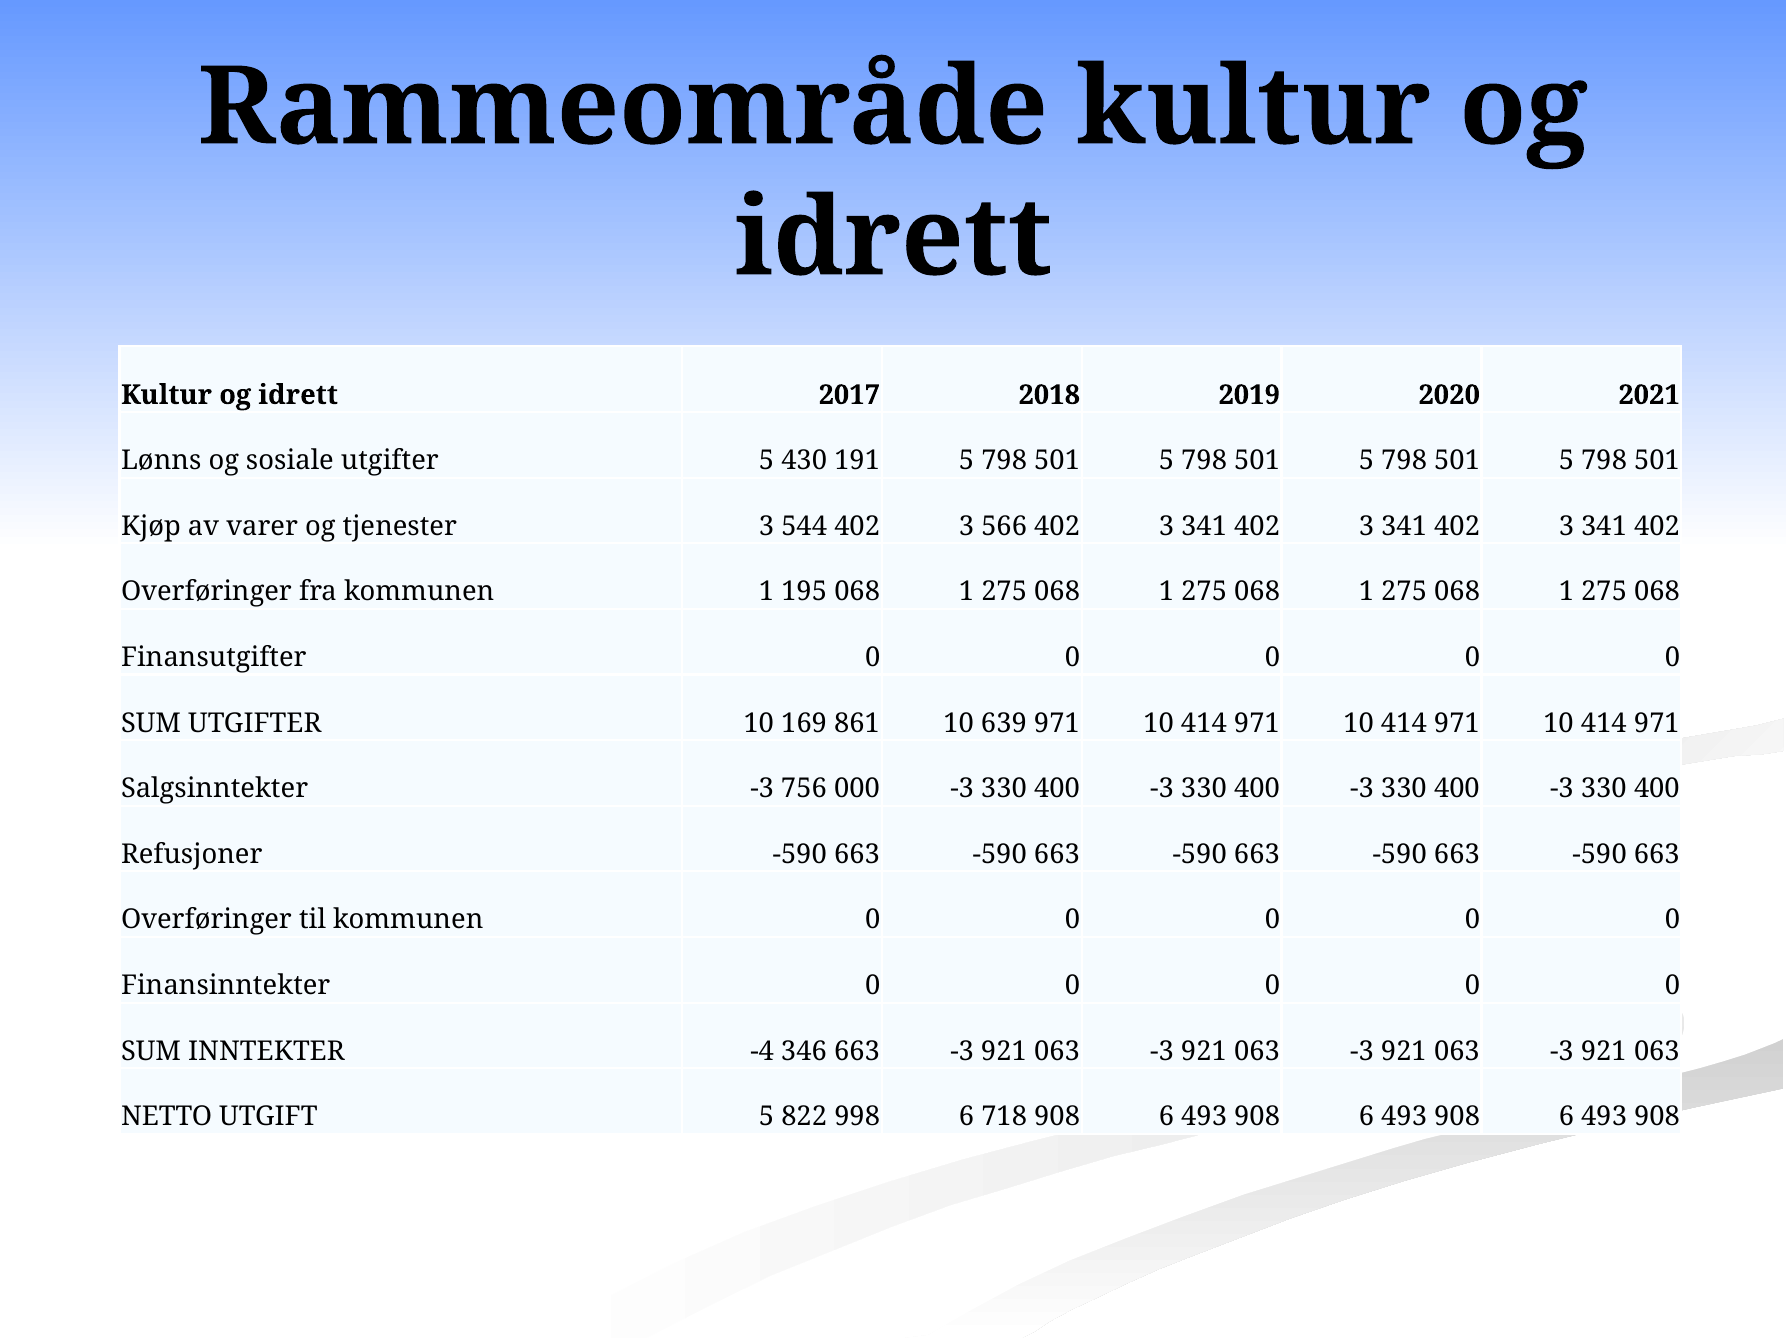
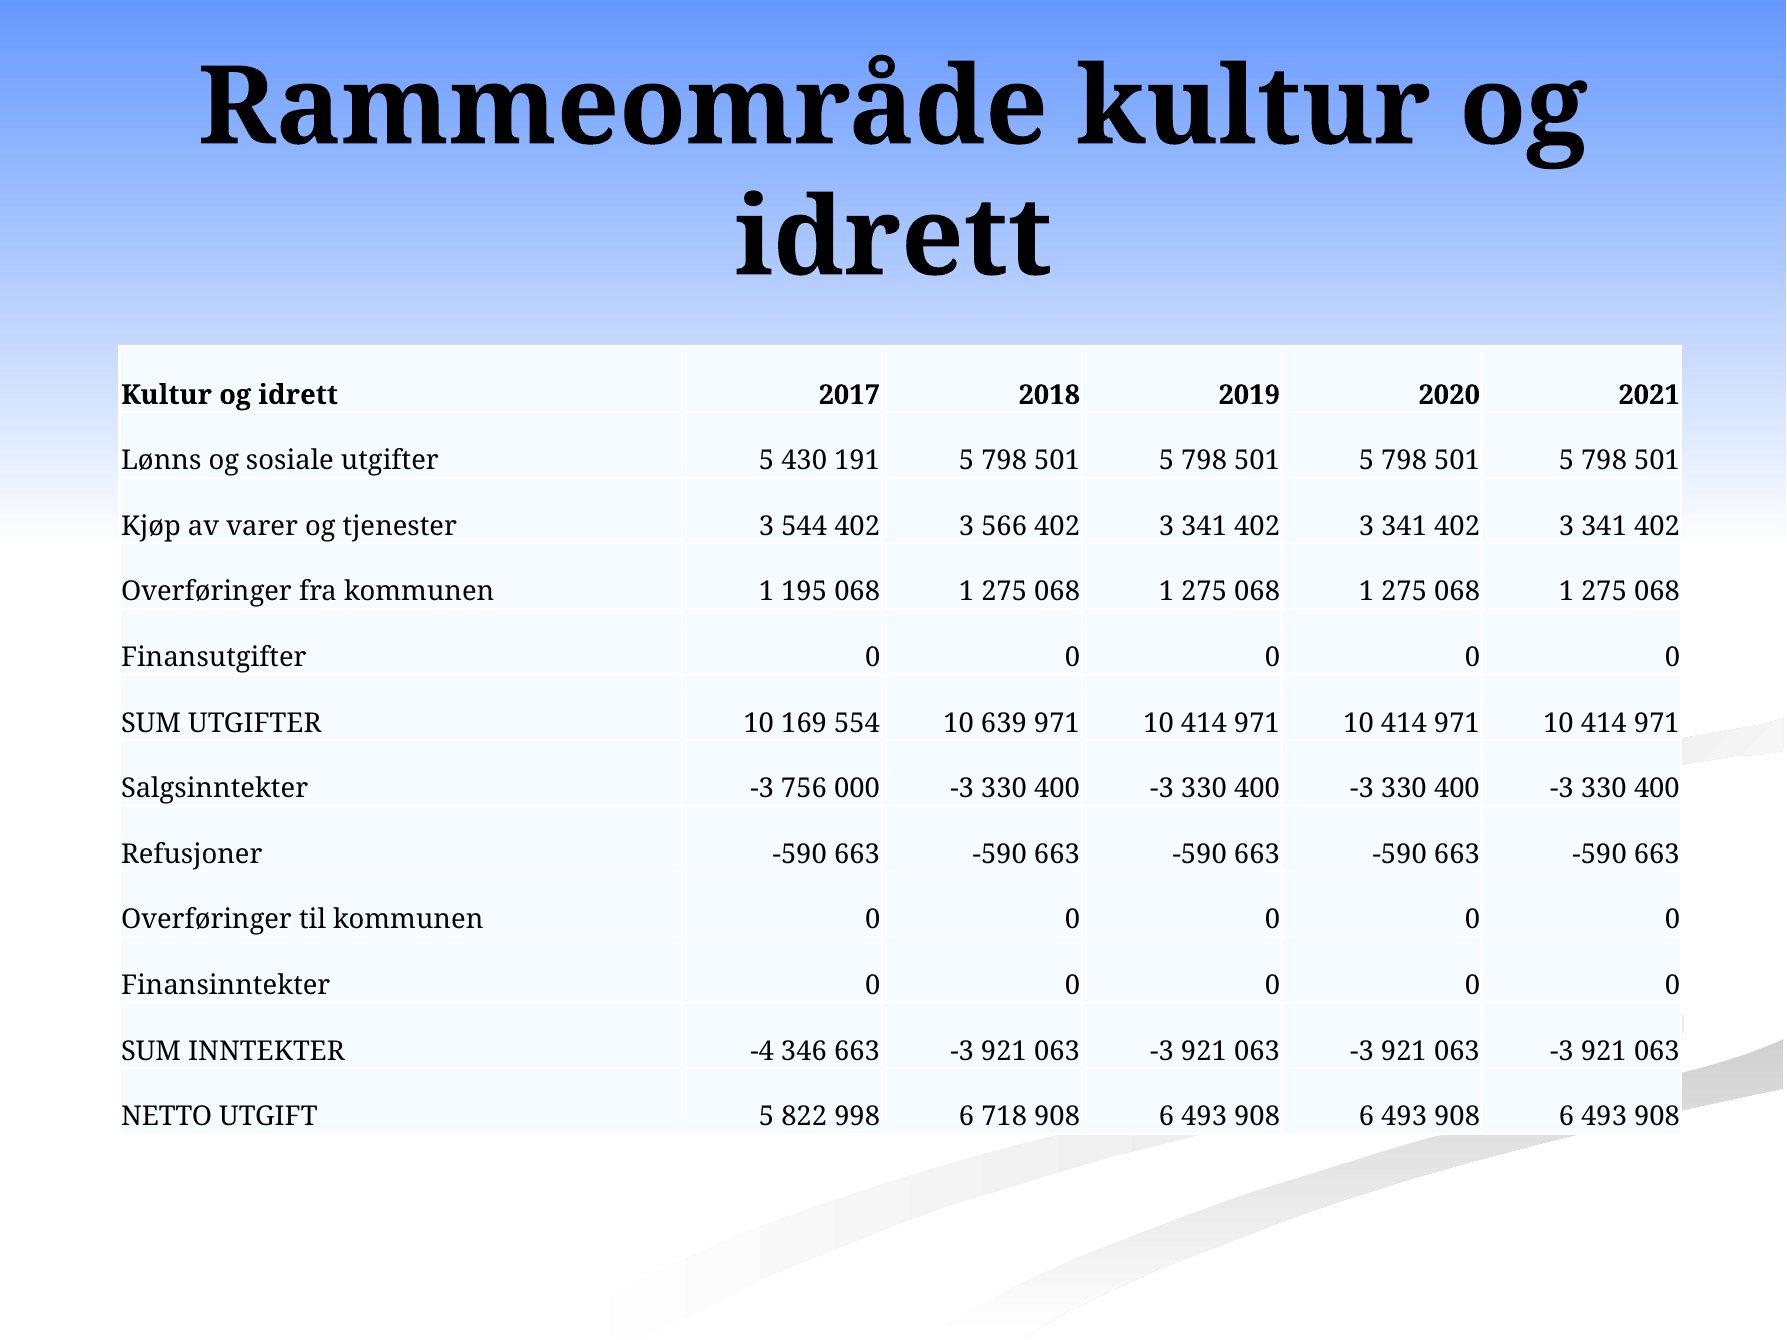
861: 861 -> 554 (857, 723)
